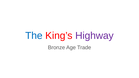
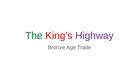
The colour: blue -> green (34, 36)
